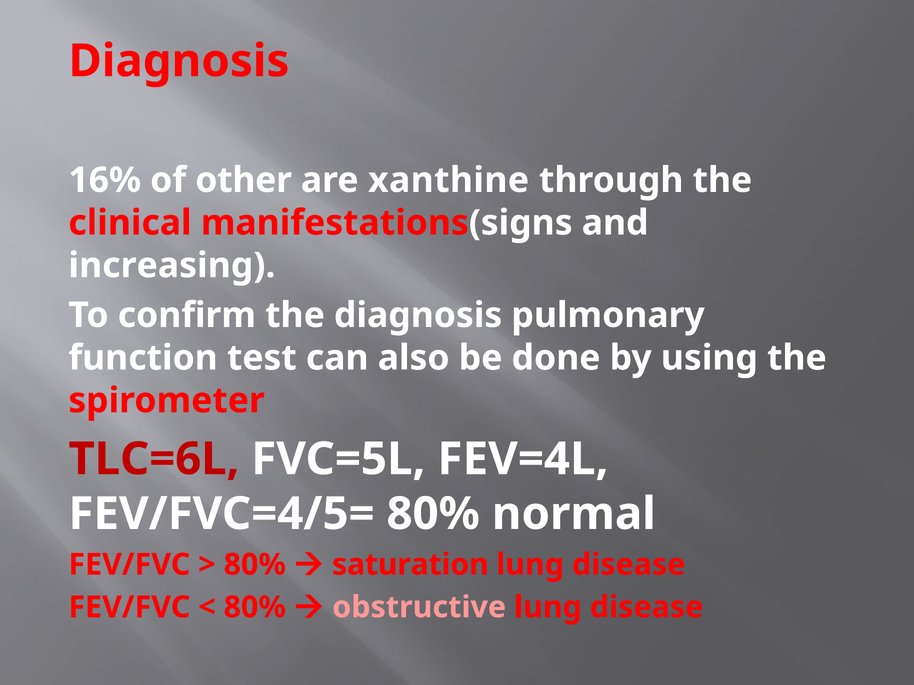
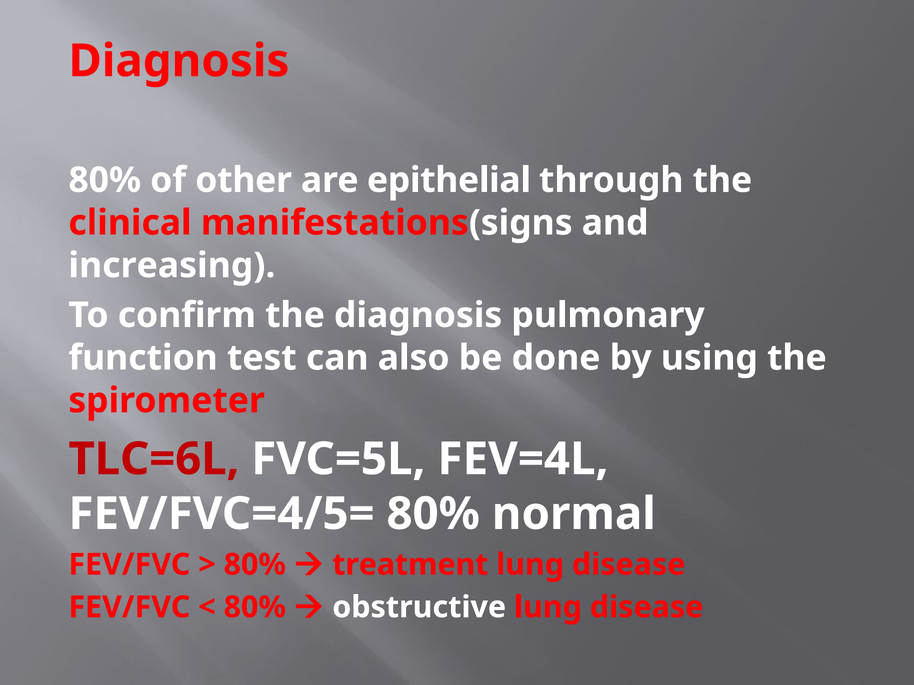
16%: 16% -> 80% (105, 180)
xanthine: xanthine -> epithelial (449, 180)
saturation: saturation -> treatment (410, 565)
obstructive colour: pink -> white (419, 608)
